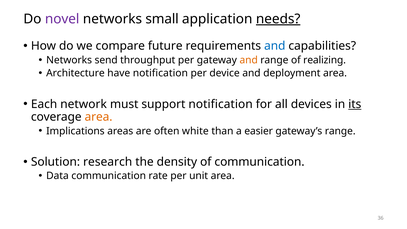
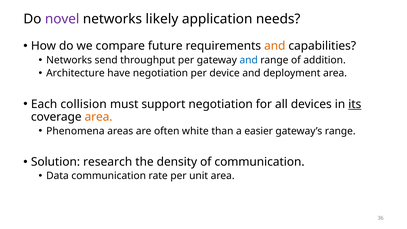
small: small -> likely (162, 19)
needs underline: present -> none (278, 19)
and colour: blue -> orange (275, 46)
and colour: orange -> blue (249, 60)
realizing: realizing -> addition (325, 60)
have notification: notification -> negotiation (160, 73)
network: network -> collision (84, 104)
support notification: notification -> negotiation (221, 104)
Implications: Implications -> Phenomena (75, 131)
